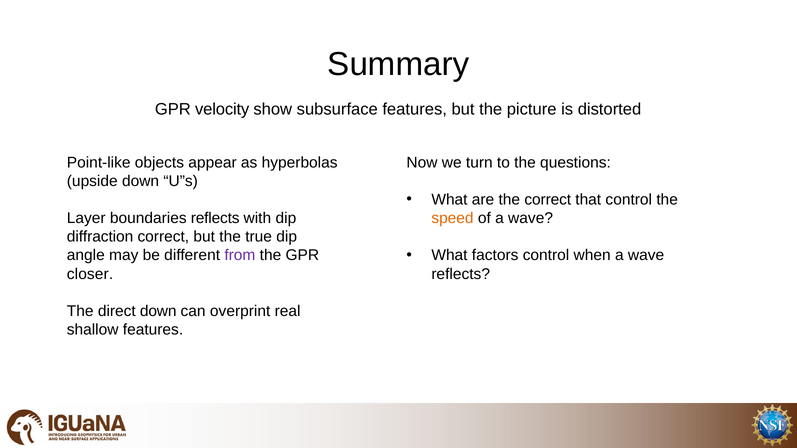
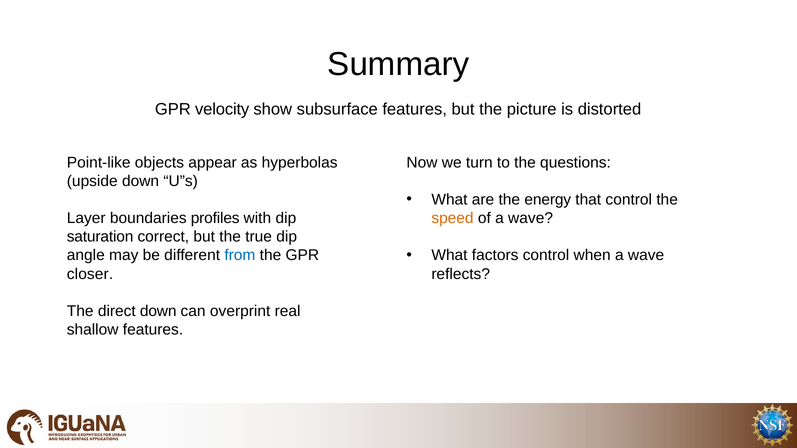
the correct: correct -> energy (548, 200)
boundaries reflects: reflects -> profiles (215, 218)
diffraction: diffraction -> saturation (100, 237)
from colour: purple -> blue (240, 256)
